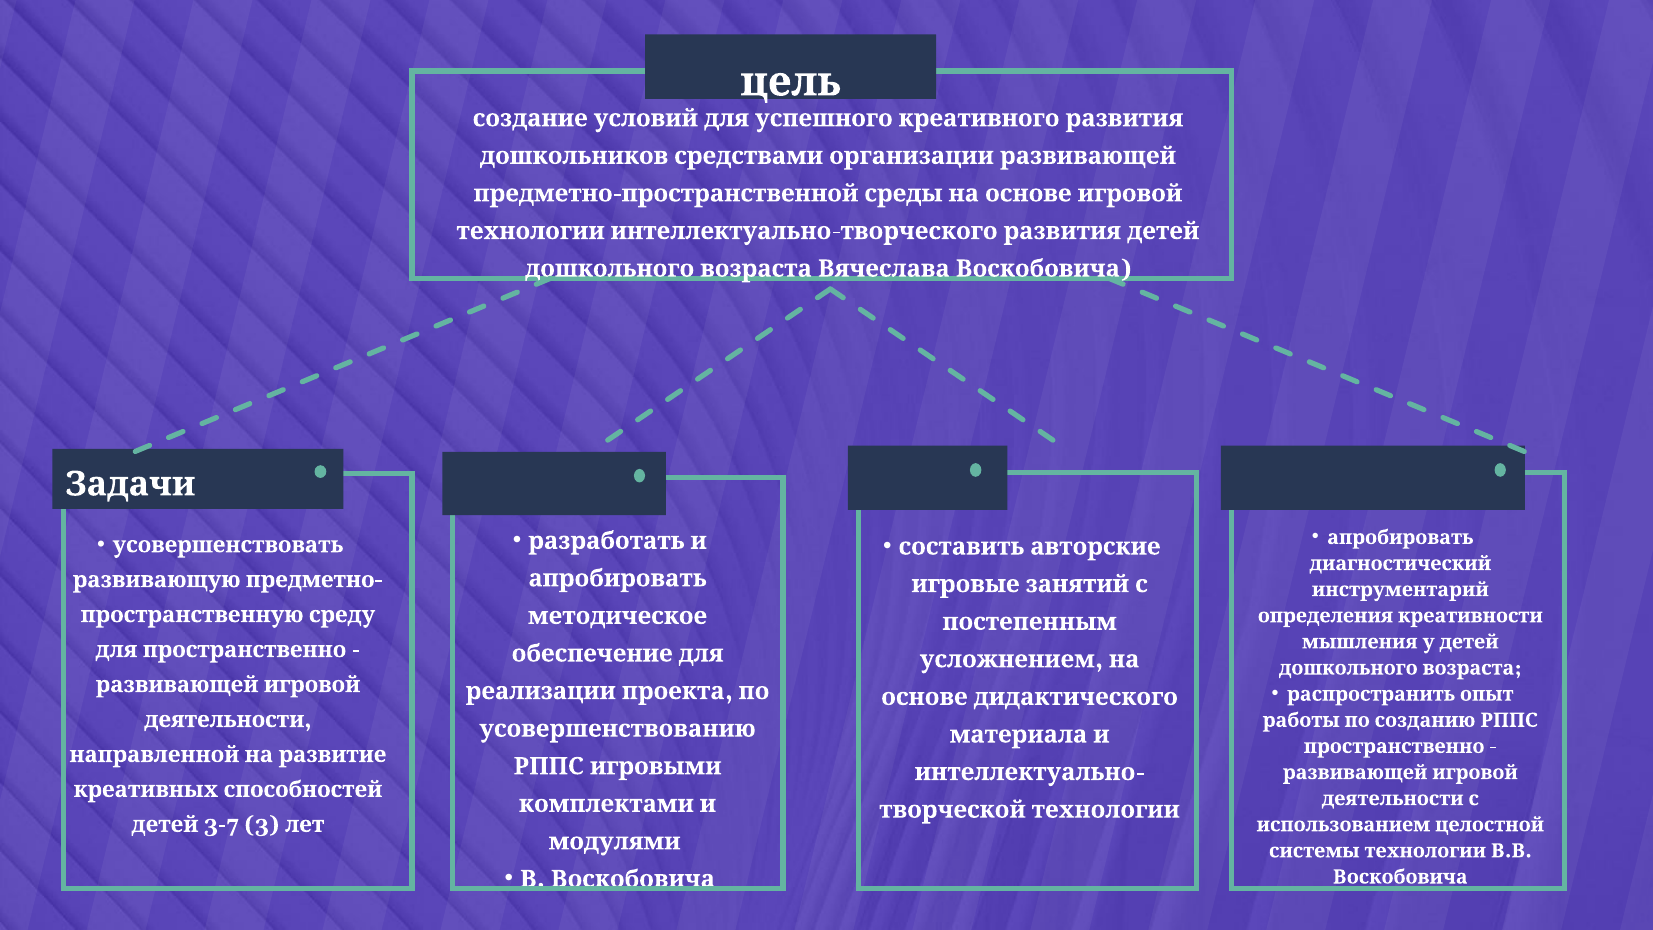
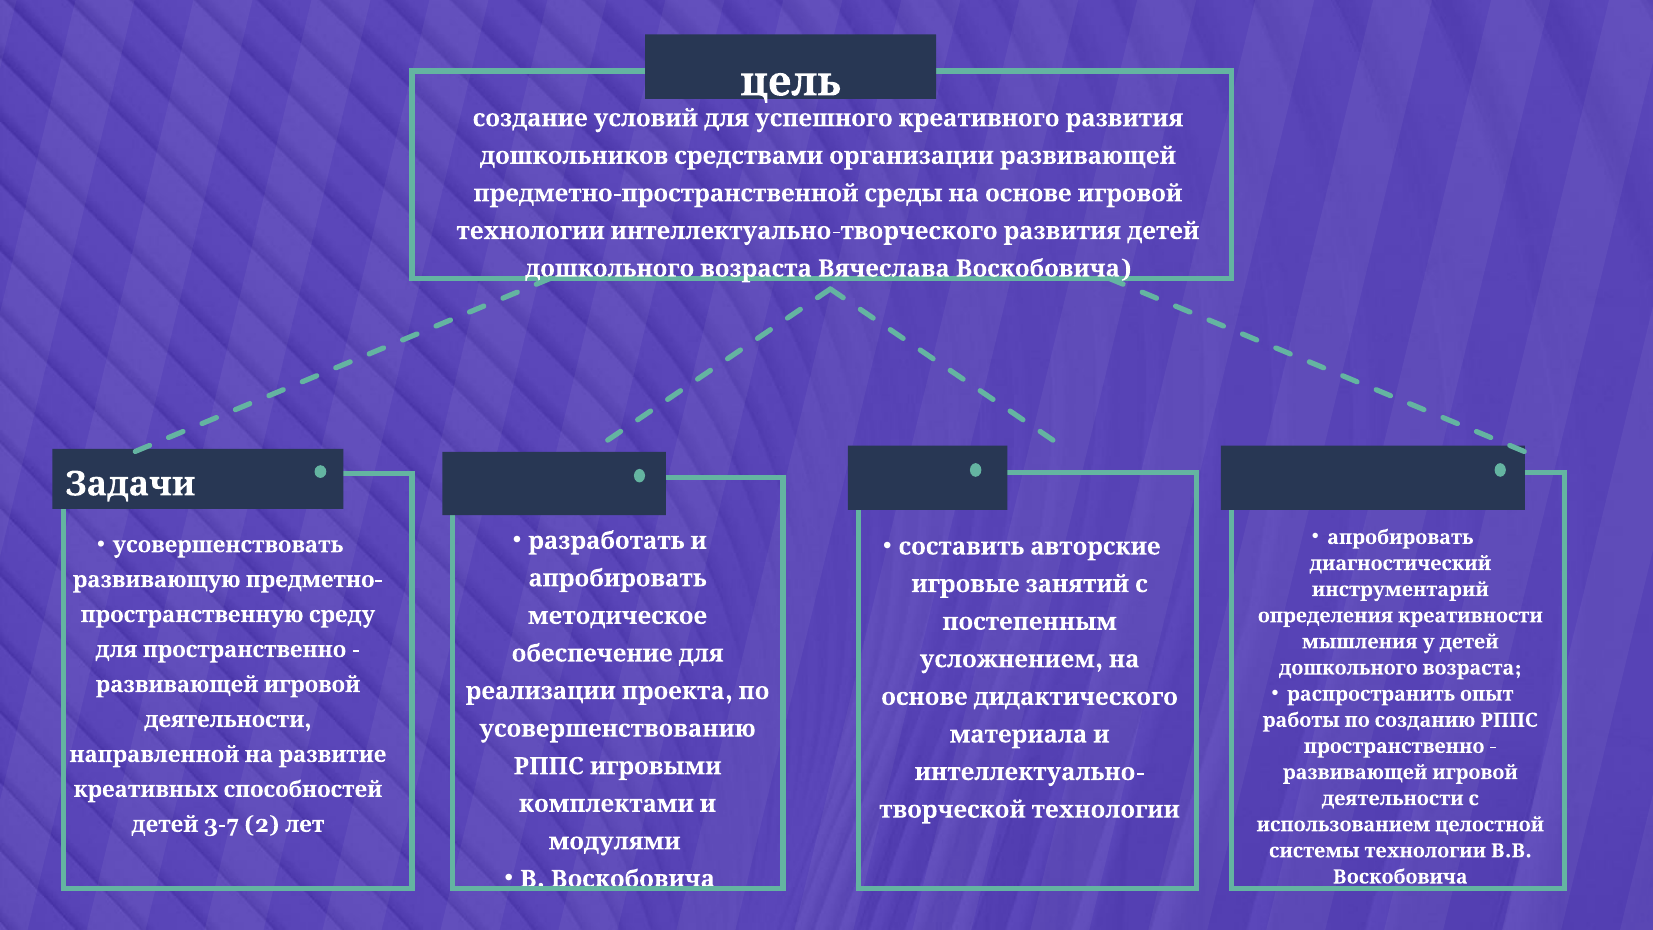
3: 3 -> 2 (262, 824)
